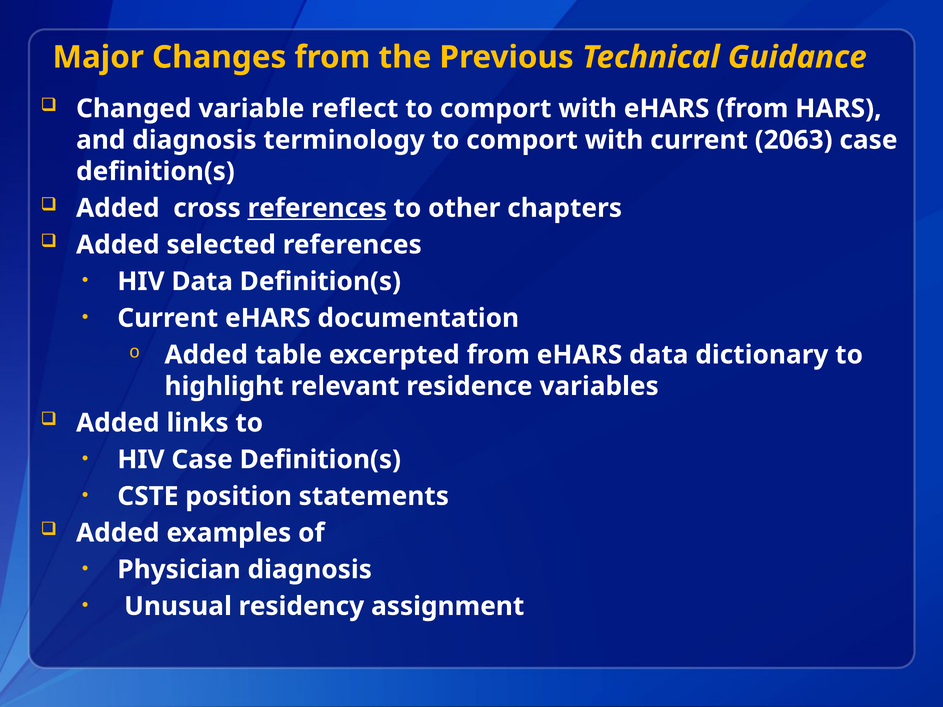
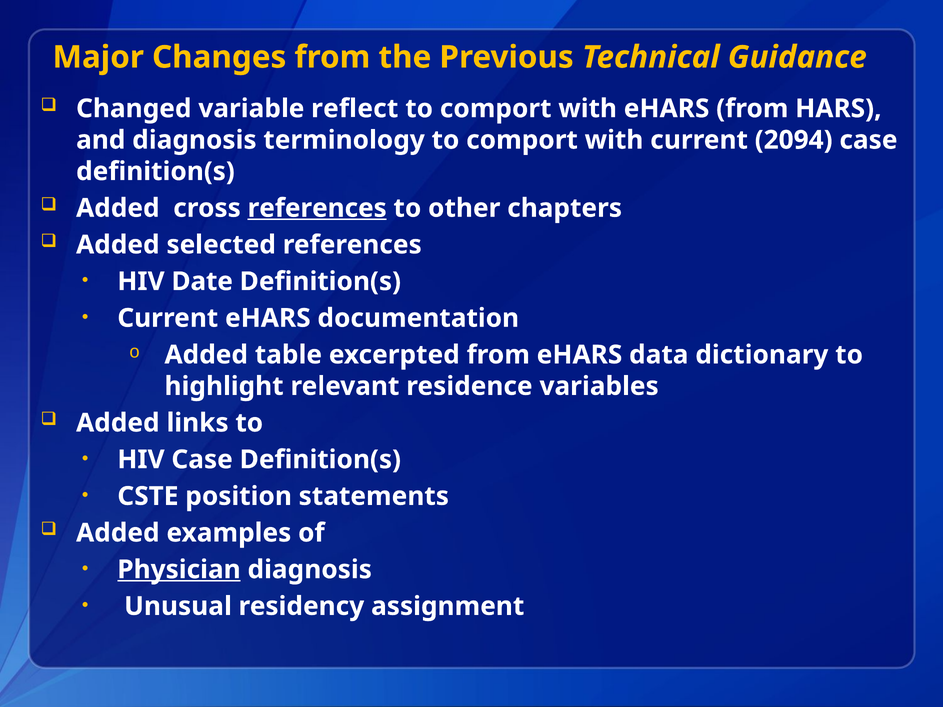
2063: 2063 -> 2094 (794, 140)
HIV Data: Data -> Date (202, 282)
Physician underline: none -> present (179, 570)
